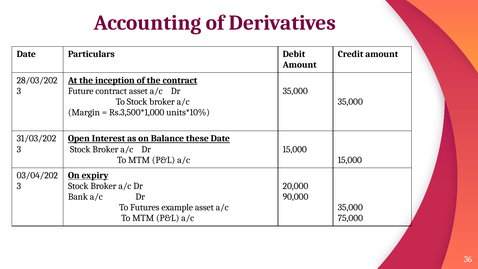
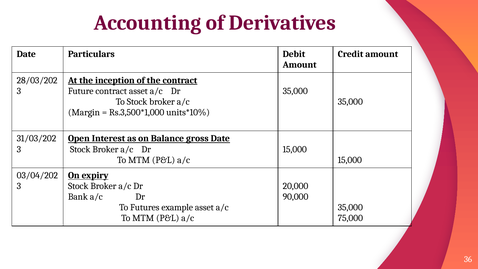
these: these -> gross (197, 139)
